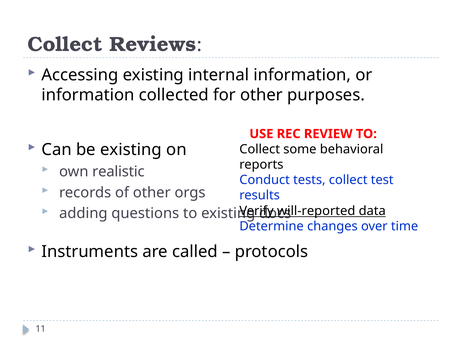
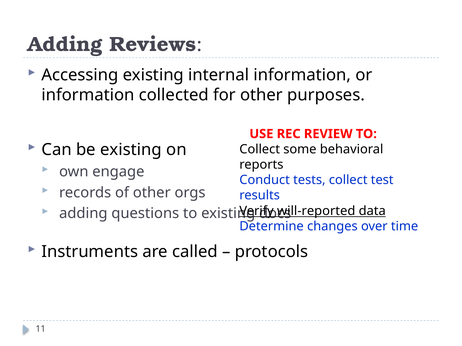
Collect: Collect -> Adding (65, 45)
realistic: realistic -> engage (118, 172)
